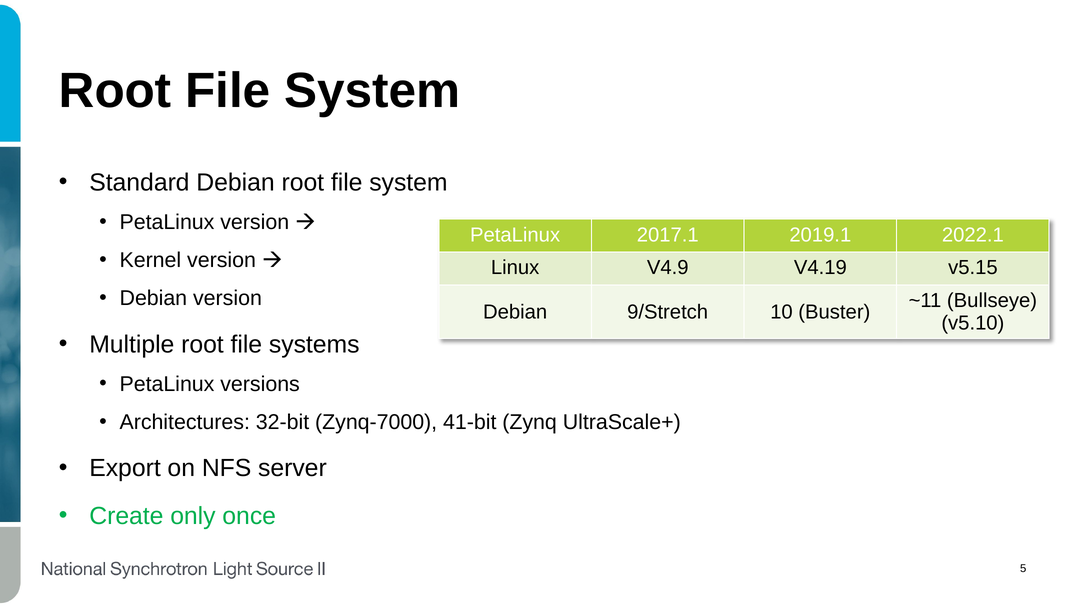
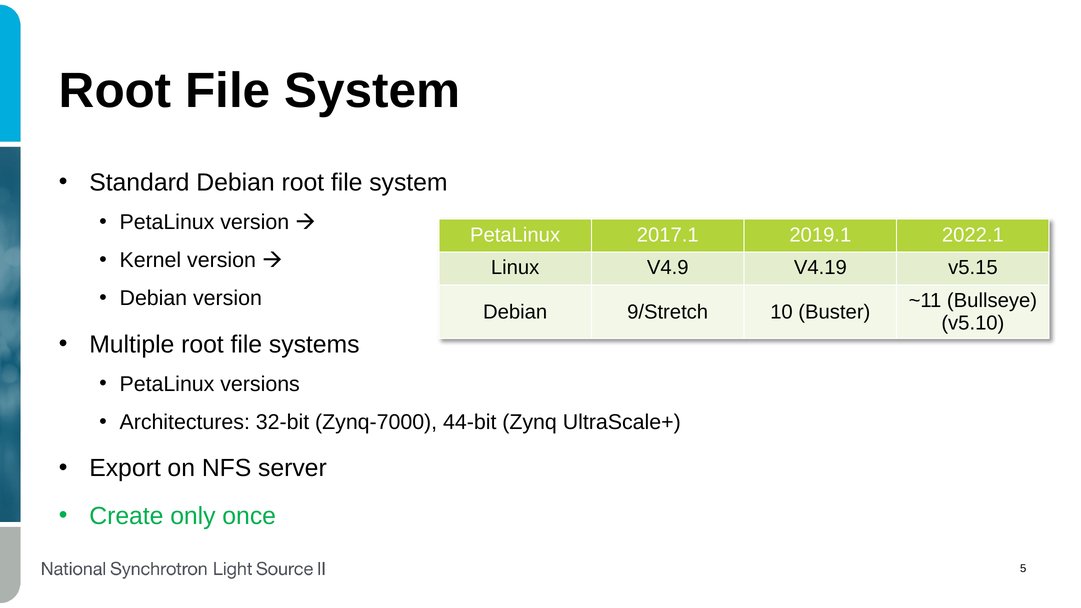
41-bit: 41-bit -> 44-bit (470, 422)
